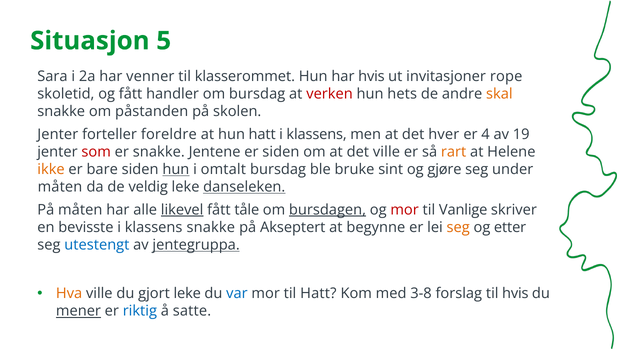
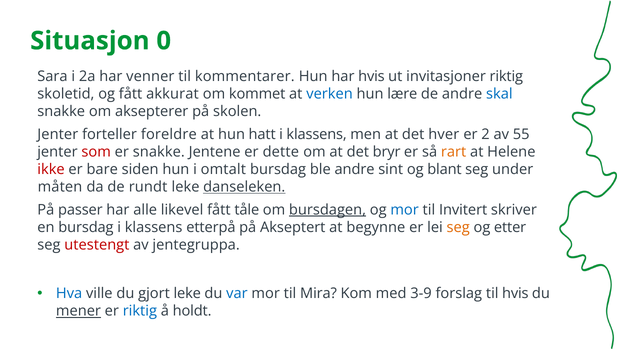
5: 5 -> 0 (164, 41)
klasserommet: klasserommet -> kommentarer (245, 76)
invitasjoner rope: rope -> riktig (506, 76)
handler: handler -> akkurat (172, 94)
om bursdag: bursdag -> kommet (257, 94)
verken colour: red -> blue (330, 94)
hets: hets -> lære (402, 94)
skal colour: orange -> blue (499, 94)
påstanden: påstanden -> aksepterer (152, 111)
4: 4 -> 2 (486, 134)
19: 19 -> 55 (521, 134)
er siden: siden -> dette (281, 152)
det ville: ville -> bryr (387, 152)
ikke colour: orange -> red (51, 169)
hun underline: present -> none (176, 169)
ble bruke: bruke -> andre (355, 169)
gjøre: gjøre -> blant (444, 169)
veldig: veldig -> rundt (148, 187)
På måten: måten -> passer (80, 210)
likevel underline: present -> none (182, 210)
mor colour: red -> blue (405, 210)
Vanlige: Vanlige -> Invitert (463, 210)
en bevisste: bevisste -> bursdag (86, 227)
klassens snakke: snakke -> etterpå (211, 227)
utestengt colour: blue -> red (97, 245)
jentegruppa underline: present -> none (196, 245)
Hva colour: orange -> blue (69, 293)
til Hatt: Hatt -> Mira (318, 293)
3-8: 3-8 -> 3-9 (421, 293)
satte: satte -> holdt (192, 311)
